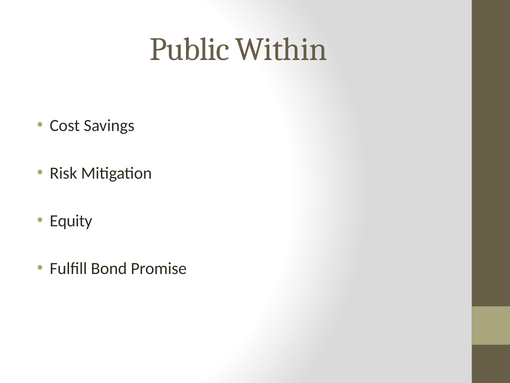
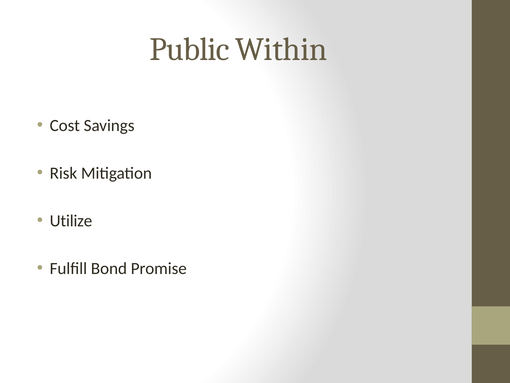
Equity: Equity -> Utilize (71, 220)
